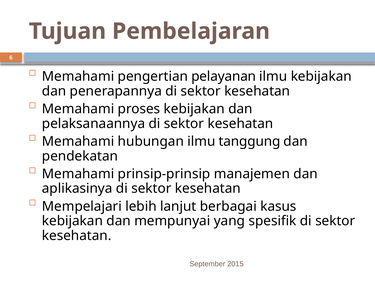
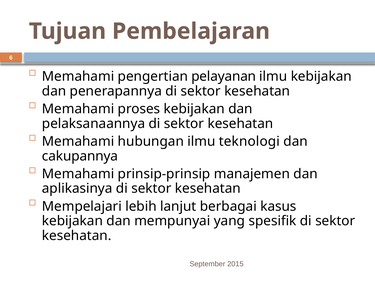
tanggung: tanggung -> teknologi (249, 142)
pendekatan: pendekatan -> cakupannya (80, 156)
